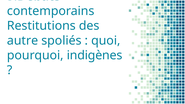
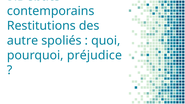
indigènes: indigènes -> préjudice (94, 55)
